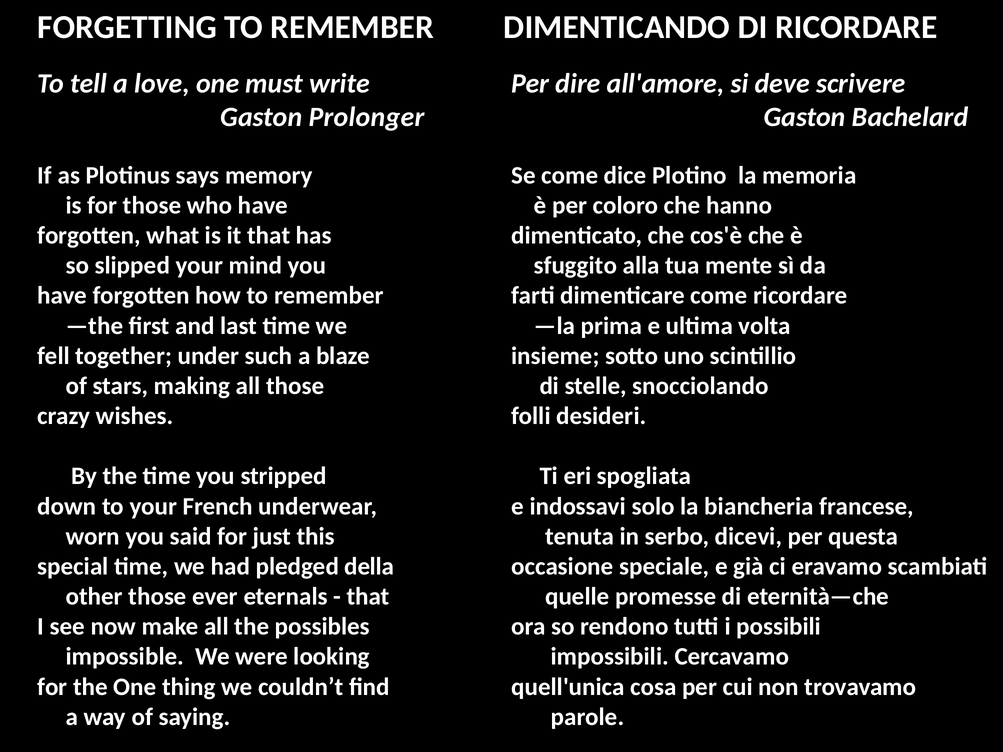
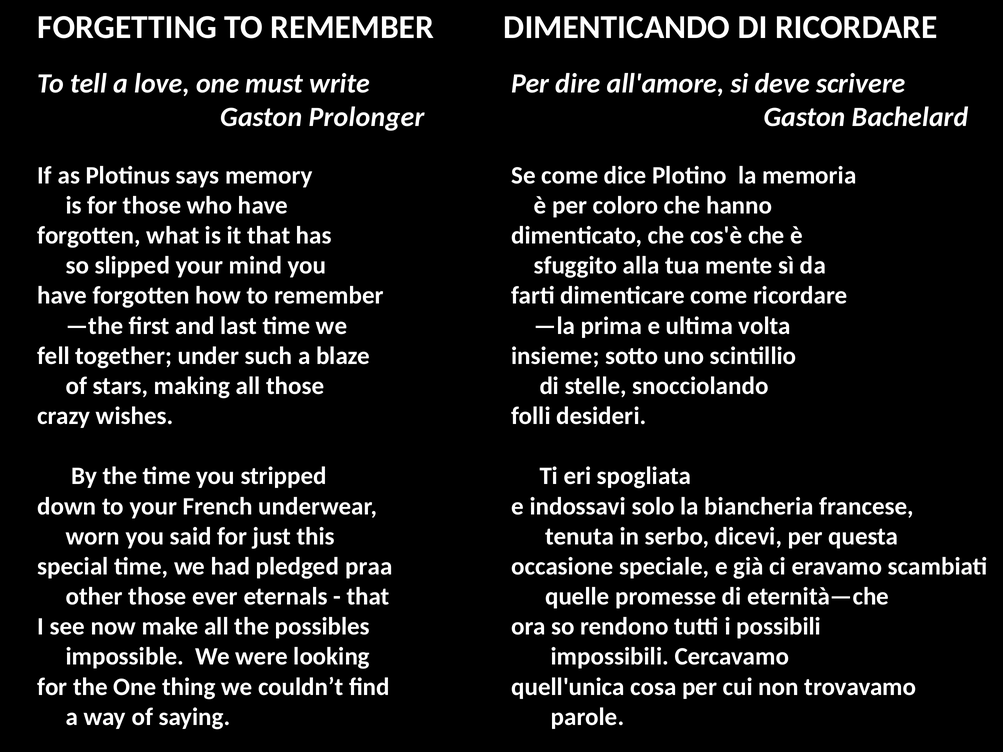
della: della -> praa (369, 567)
